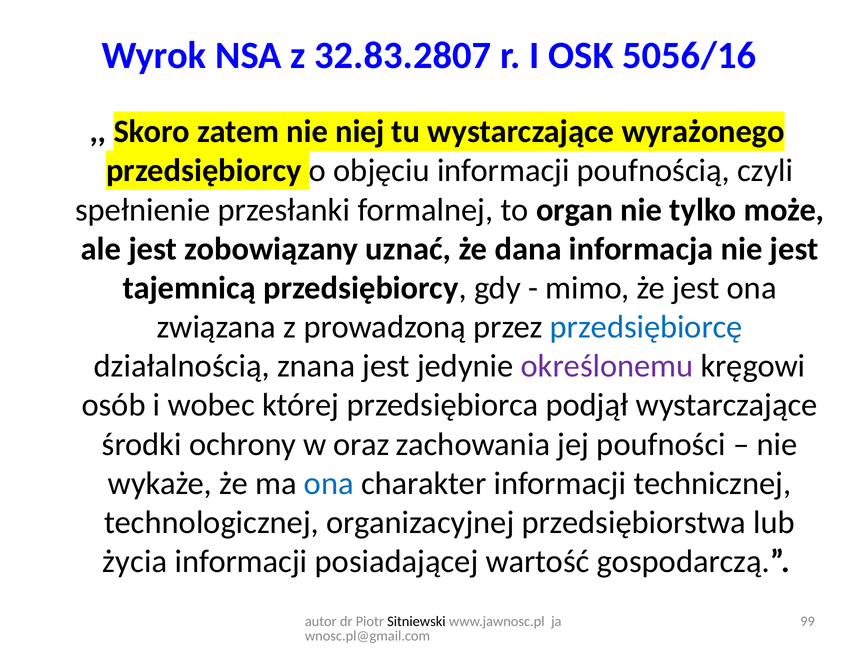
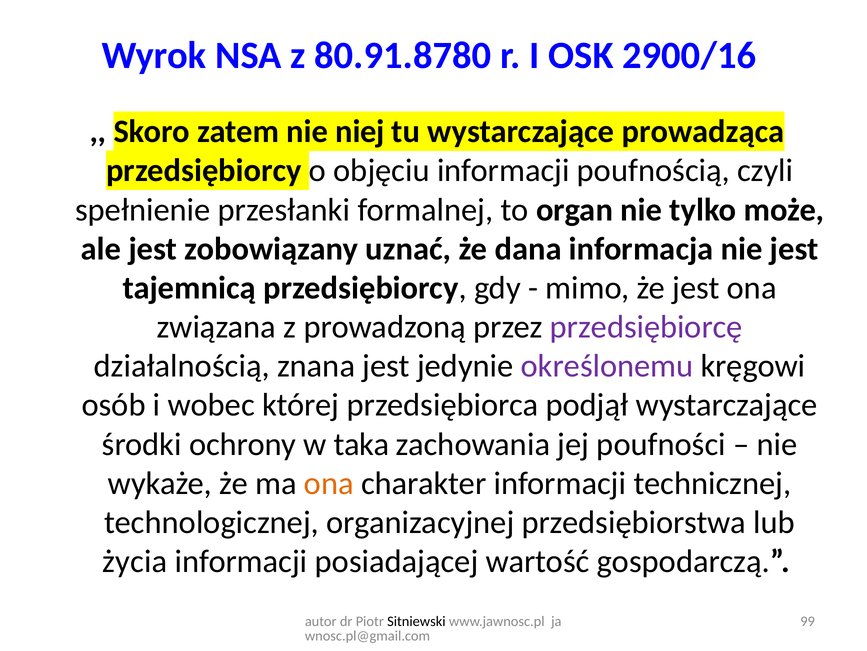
32.83.2807: 32.83.2807 -> 80.91.8780 (403, 55)
5056/16: 5056/16 -> 2900/16 (689, 55)
wyrażonego: wyrażonego -> prowadząca (703, 131)
przedsiębiorcę colour: blue -> purple (646, 327)
oraz: oraz -> taka (361, 444)
ona colour: blue -> orange (329, 483)
